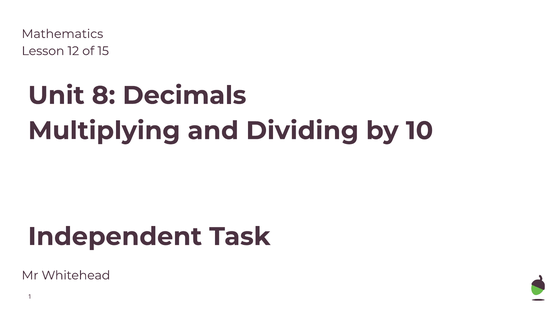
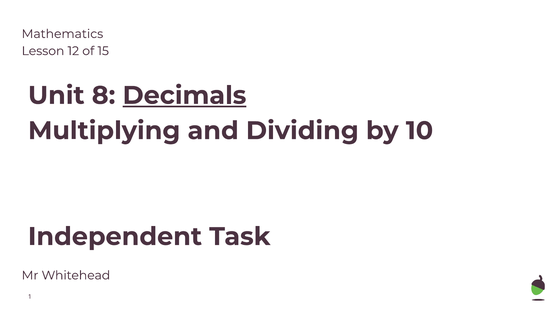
Decimals underline: none -> present (184, 95)
